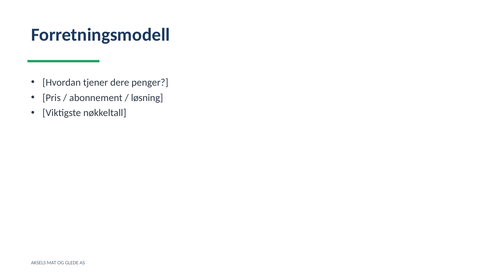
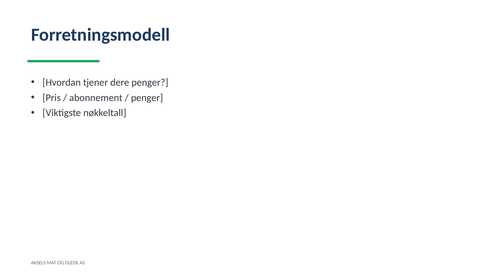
løsning: løsning -> penger (147, 98)
